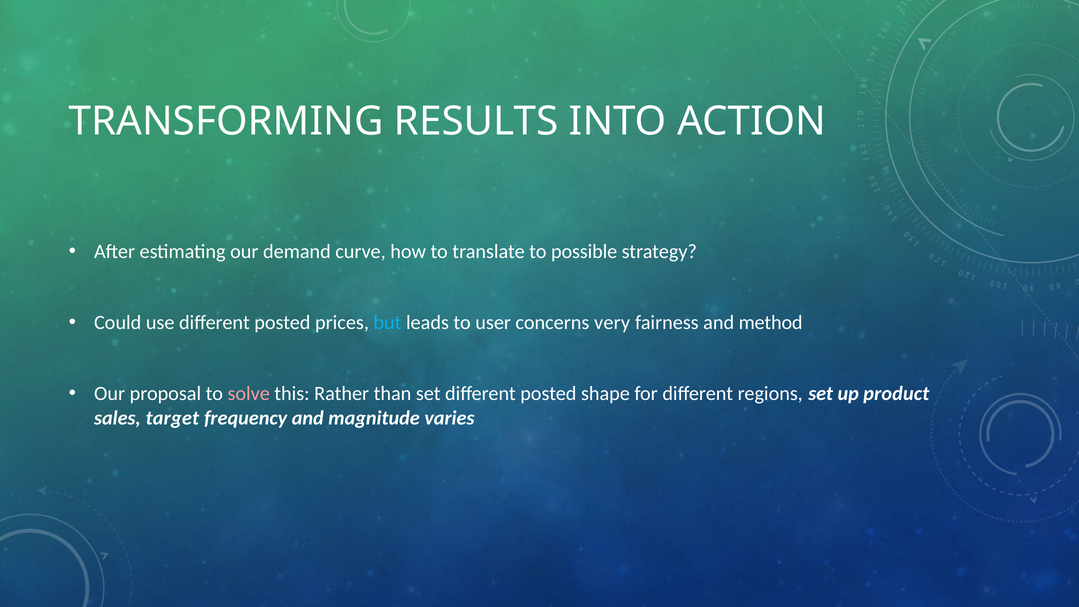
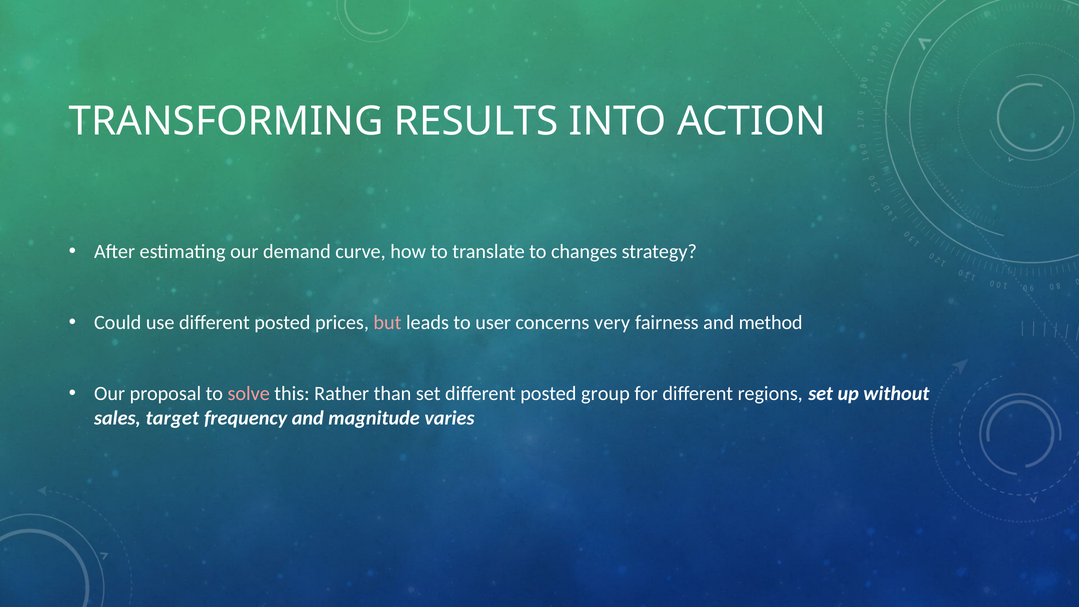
possible: possible -> changes (584, 251)
but colour: light blue -> pink (387, 323)
shape: shape -> group (605, 394)
product: product -> without (896, 394)
